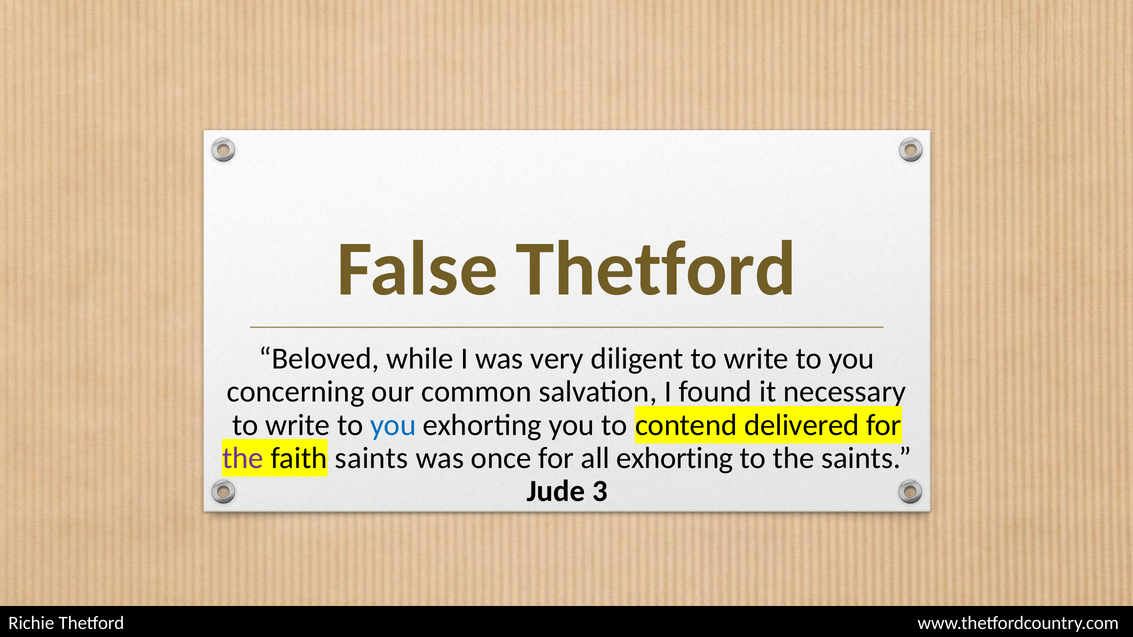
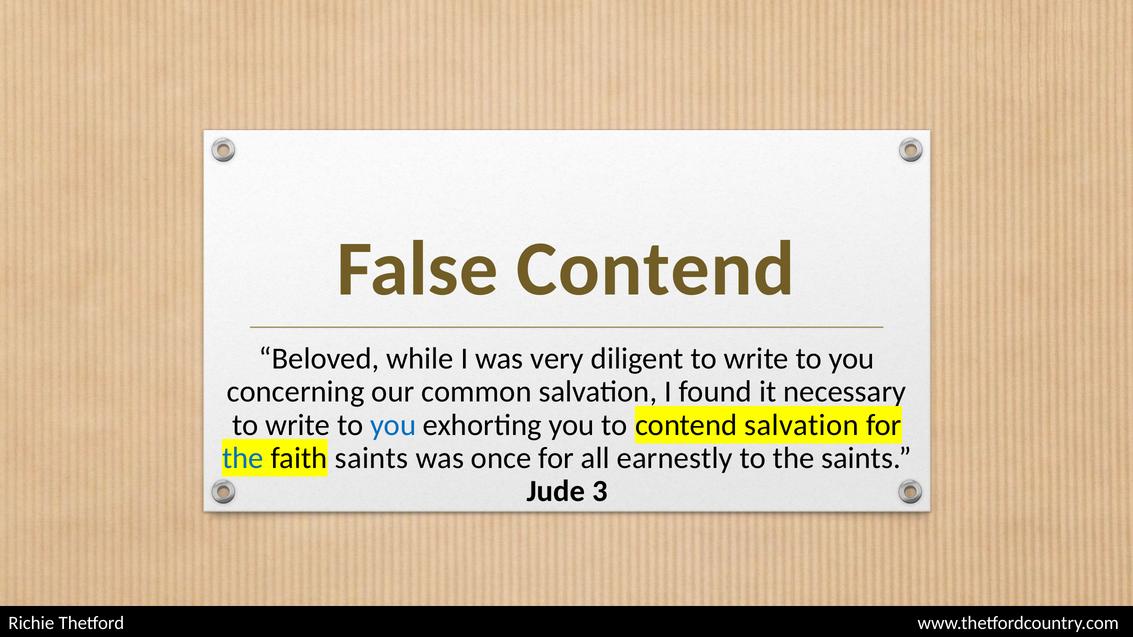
False Thetford: Thetford -> Contend (656, 269)
contend delivered: delivered -> salvation (802, 425)
the colour: purple -> blue (243, 458)
all exhorting: exhorting -> earnestly (675, 458)
